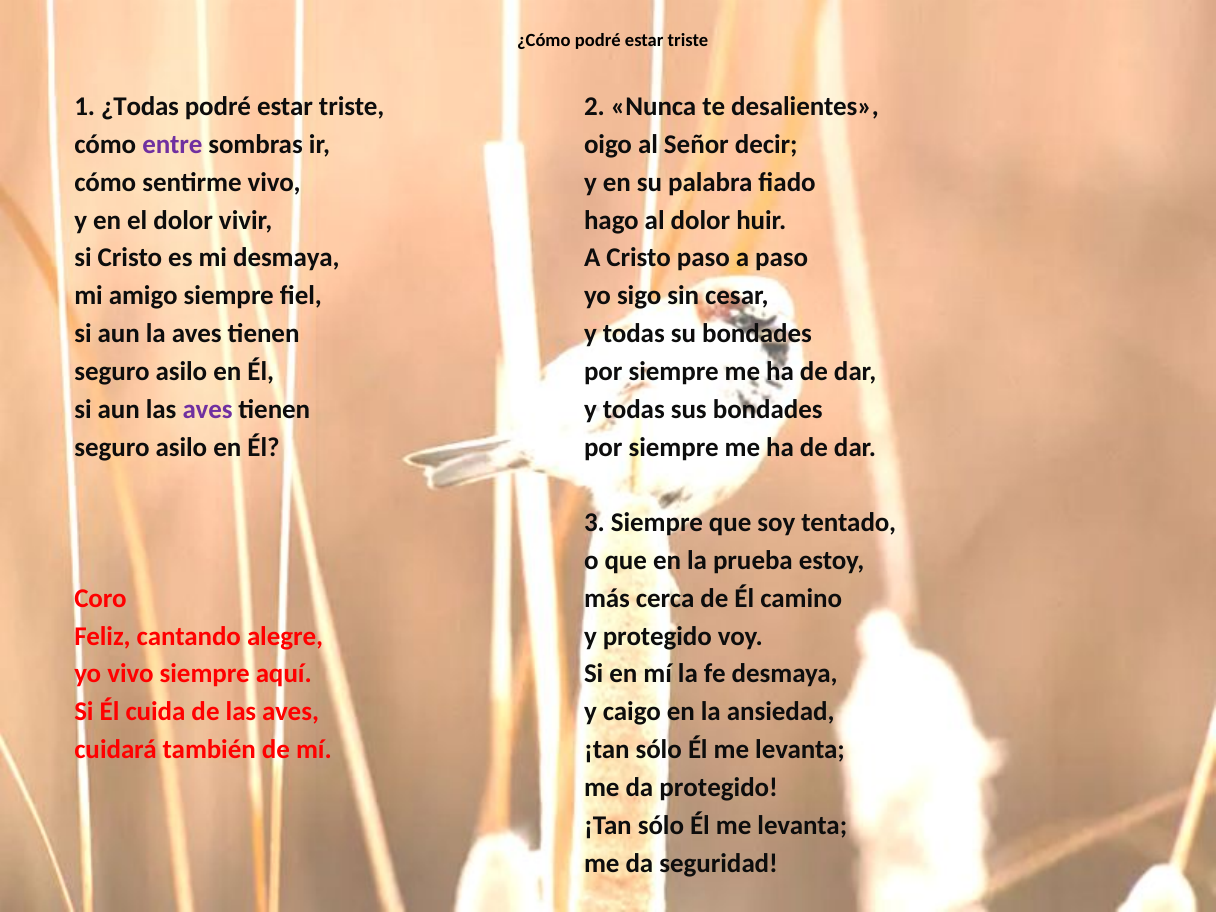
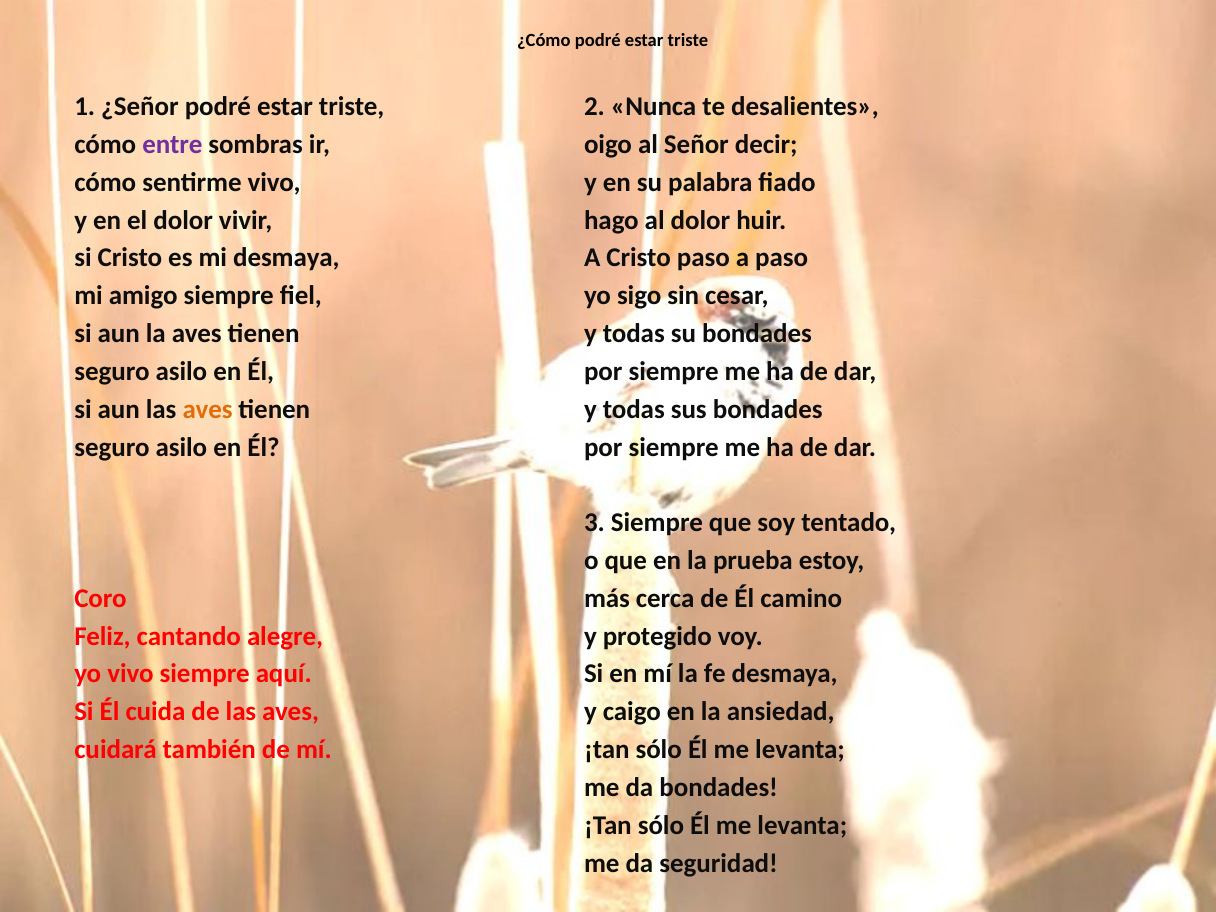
¿Todas: ¿Todas -> ¿Señor (140, 107)
aves colour: purple -> orange (208, 409)
da protegido: protegido -> bondades (719, 787)
